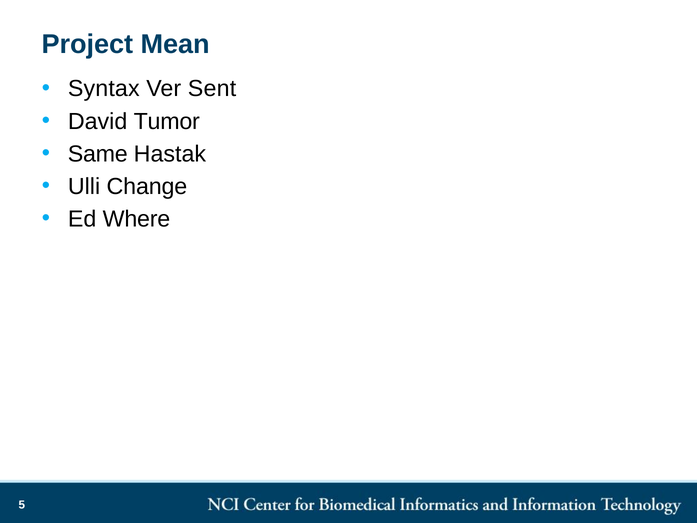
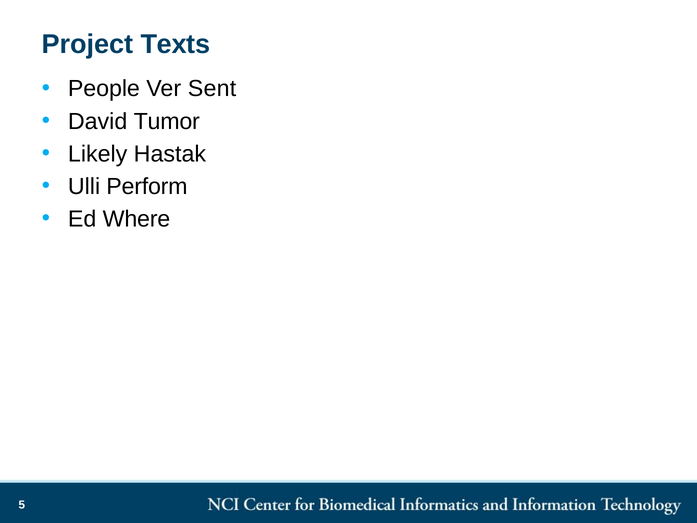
Mean: Mean -> Texts (175, 44)
Syntax: Syntax -> People (104, 89)
Same: Same -> Likely (98, 154)
Change: Change -> Perform (147, 186)
